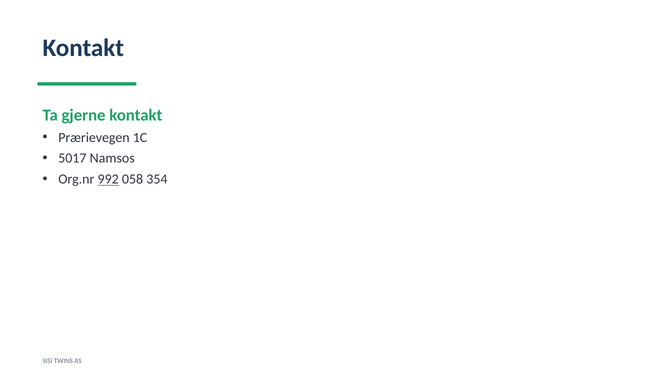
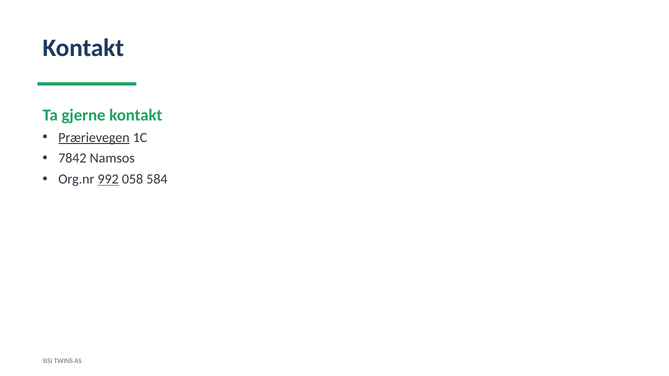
Prærievegen underline: none -> present (94, 138)
5017: 5017 -> 7842 (72, 158)
354: 354 -> 584 (157, 179)
